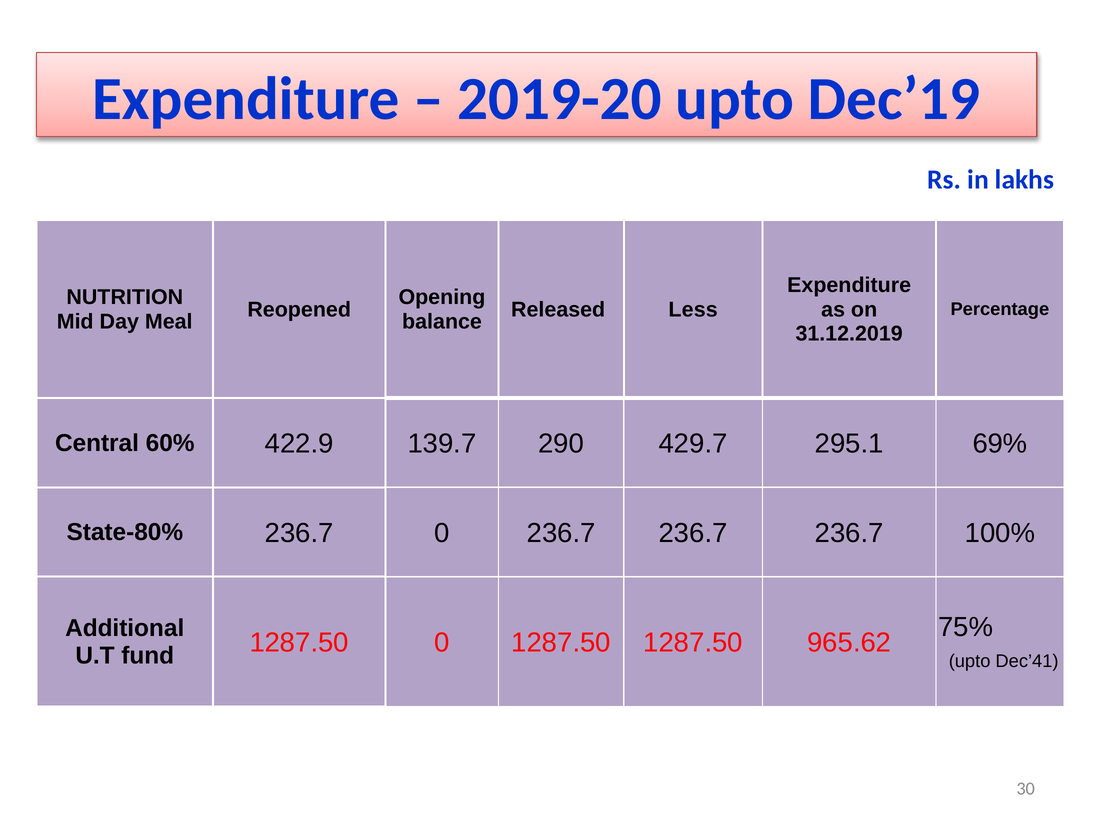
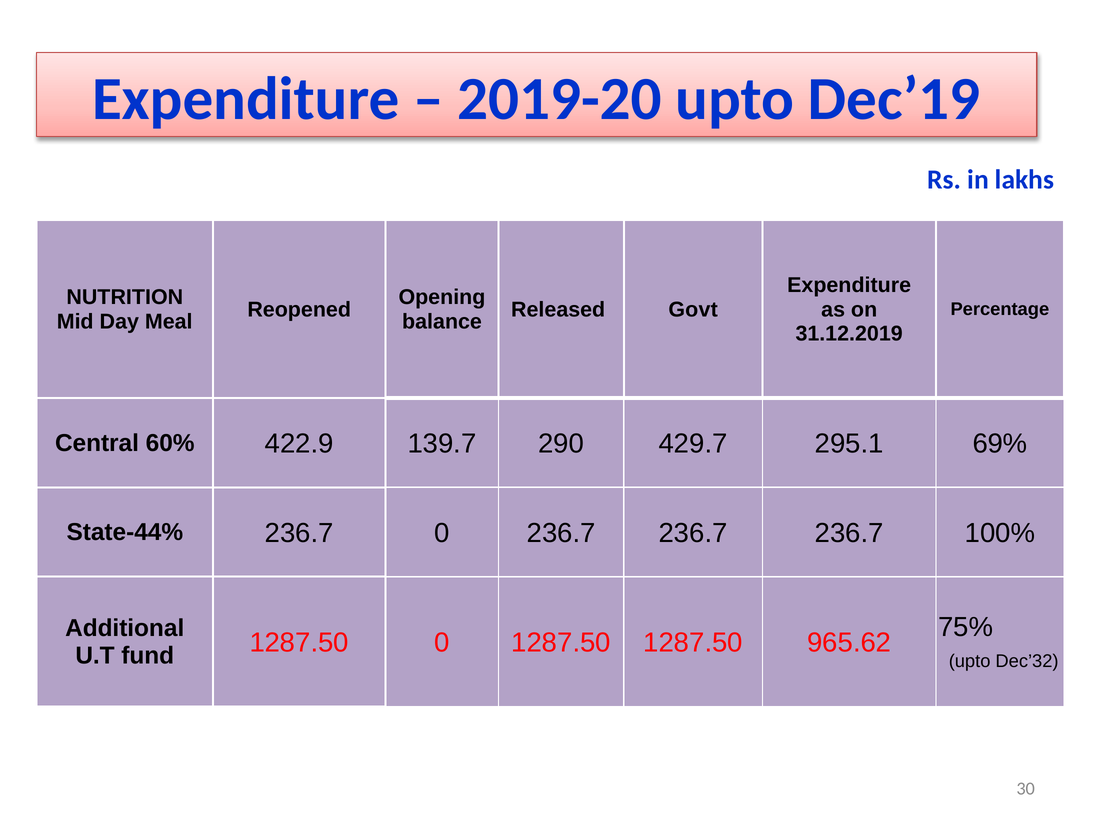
Less: Less -> Govt (693, 309)
State-80%: State-80% -> State-44% (125, 532)
Dec’41: Dec’41 -> Dec’32 (1027, 661)
